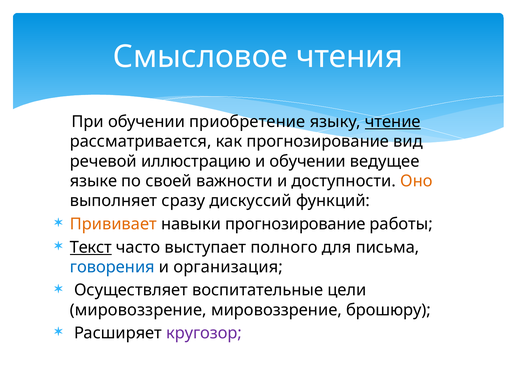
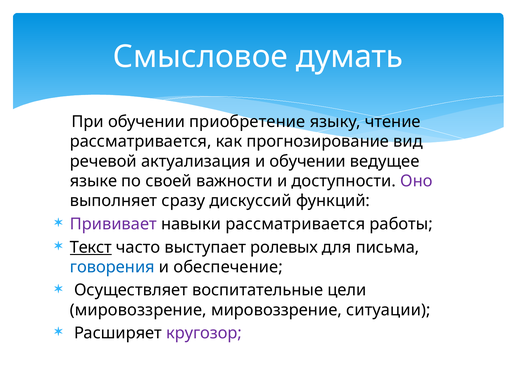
чтения: чтения -> думать (350, 57)
чтение underline: present -> none (393, 122)
иллюстрацию: иллюстрацию -> актуализация (196, 161)
Оно colour: orange -> purple (416, 181)
Прививает colour: orange -> purple (113, 224)
навыки прогнозирование: прогнозирование -> рассматривается (295, 224)
полного: полного -> ролевых (284, 247)
организация: организация -> обеспечение (228, 267)
брошюру: брошюру -> ситуации (388, 310)
